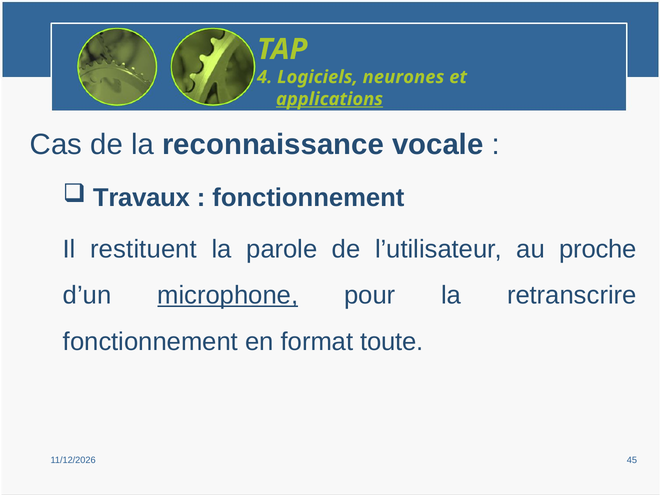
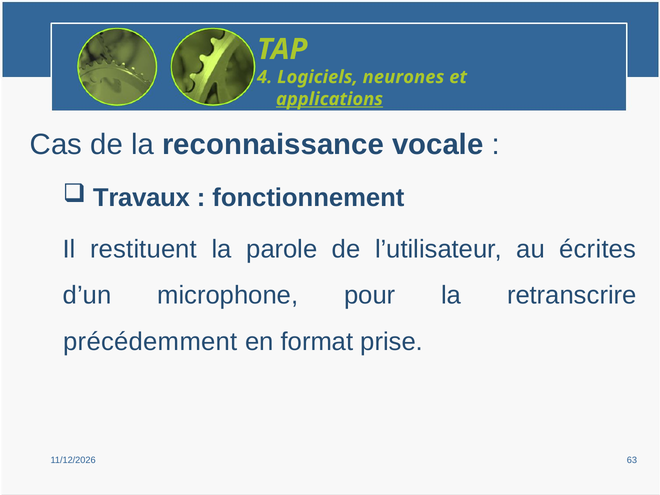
proche: proche -> écrites (598, 249)
microphone underline: present -> none (228, 295)
fonctionnement: fonctionnement -> précédemment (150, 342)
toute: toute -> prise (392, 342)
45: 45 -> 63 (632, 460)
